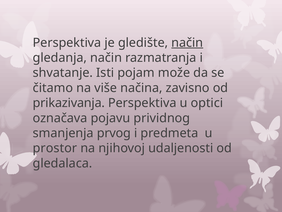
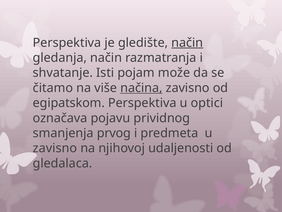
načina underline: none -> present (141, 88)
prikazivanja: prikazivanja -> egipatskom (69, 103)
prostor: prostor -> zavisno (55, 148)
